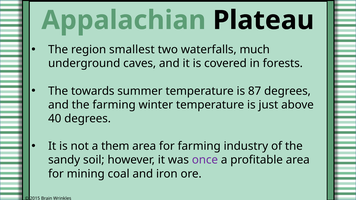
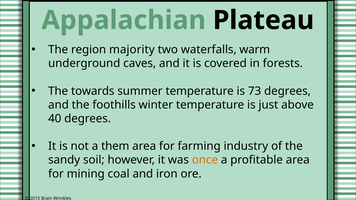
smallest: smallest -> majority (132, 50)
much: much -> warm (255, 50)
87: 87 -> 73 (255, 91)
the farming: farming -> foothills (114, 105)
once colour: purple -> orange (205, 160)
